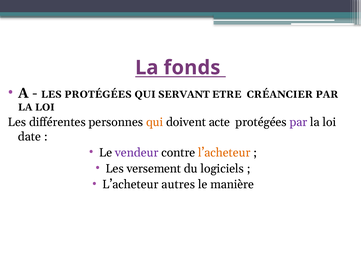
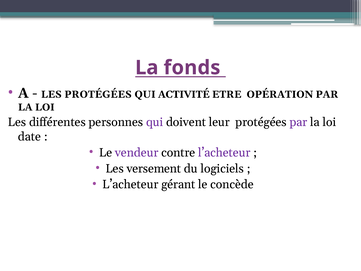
SERVANT: SERVANT -> ACTIVITÉ (184, 94)
CRÉANCIER: CRÉANCIER -> OPÉRATION (280, 94)
qui colour: orange -> purple (155, 122)
acte: acte -> leur (219, 122)
l’acheteur colour: orange -> purple (224, 152)
autres: autres -> gérant (178, 184)
manière: manière -> concède (232, 184)
